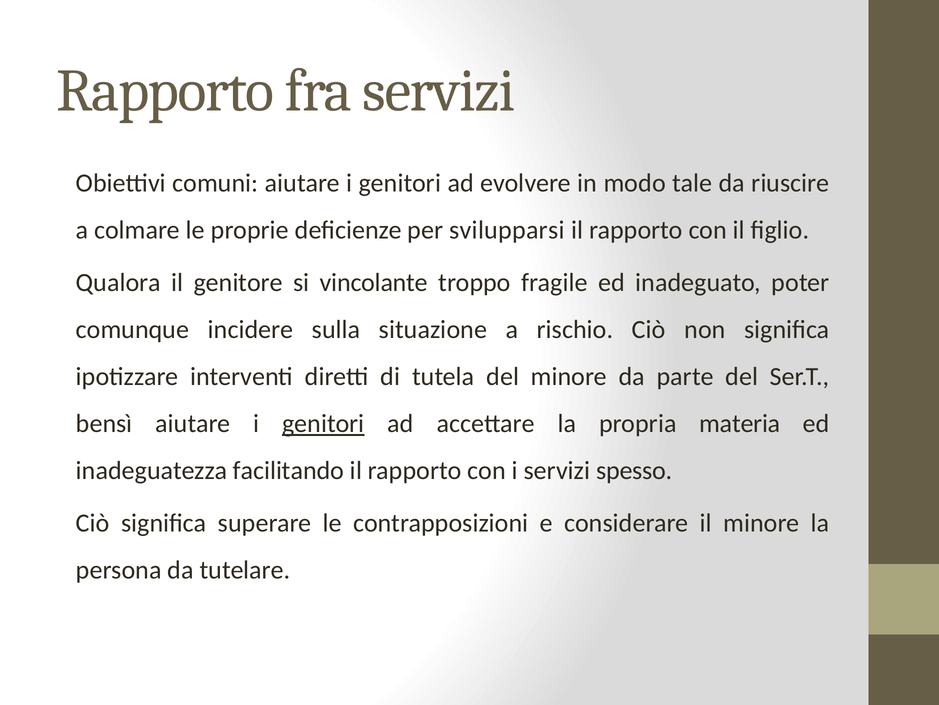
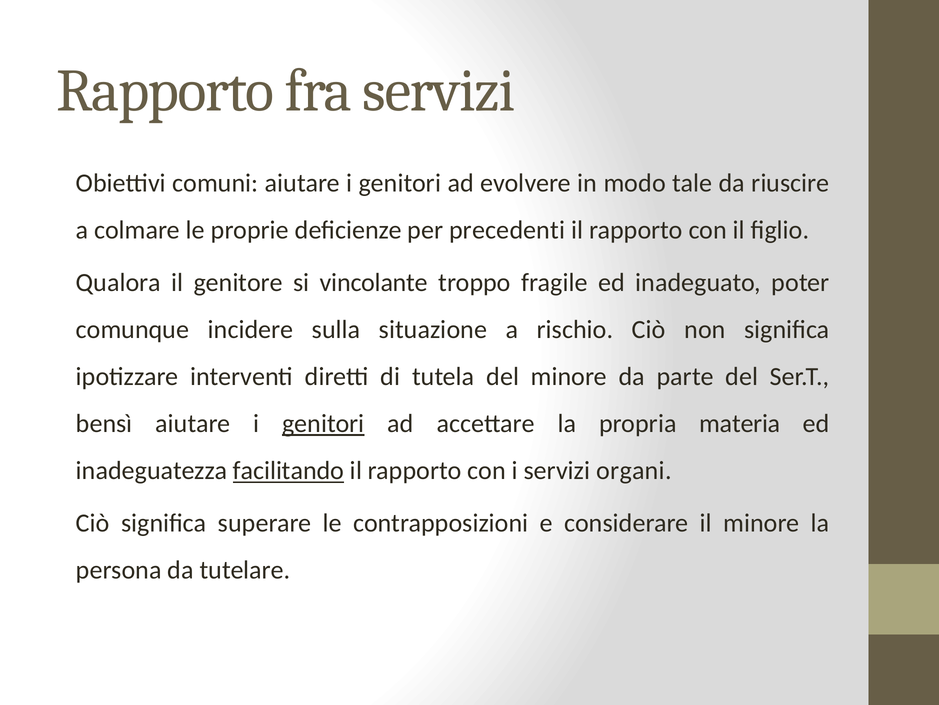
svilupparsi: svilupparsi -> precedenti (507, 230)
facilitando underline: none -> present (289, 470)
spesso: spesso -> organi (634, 470)
